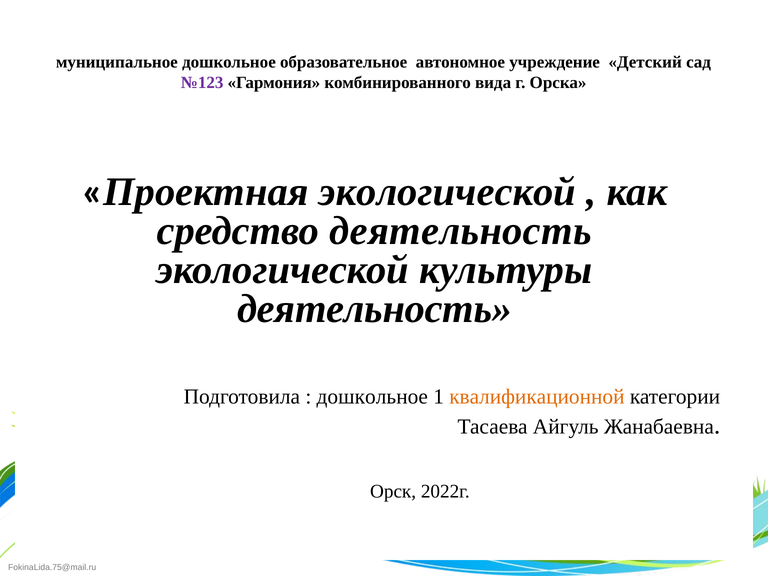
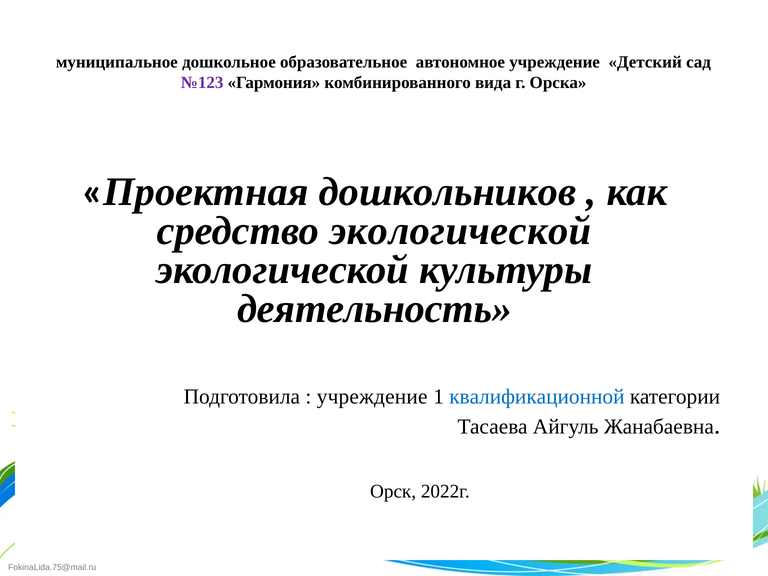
Проектная экологической: экологической -> дошкольников (447, 192)
средство деятельность: деятельность -> экологической (460, 231)
дошкольное: дошкольное -> учреждение (372, 397)
квалификационной colour: orange -> blue (537, 397)
